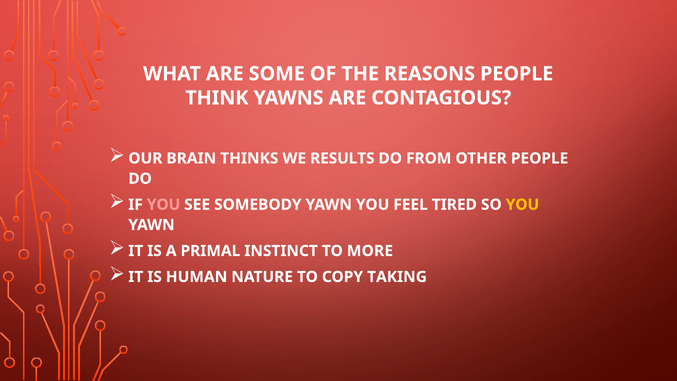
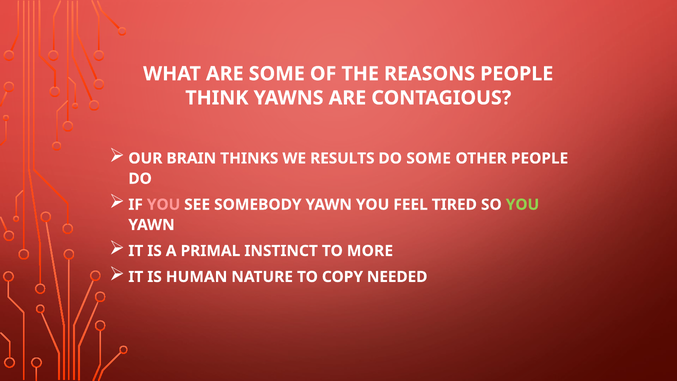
DO FROM: FROM -> SOME (429, 158)
YOU colour: yellow -> light green (522, 205)
TAKING: TAKING -> NEEDED (397, 277)
